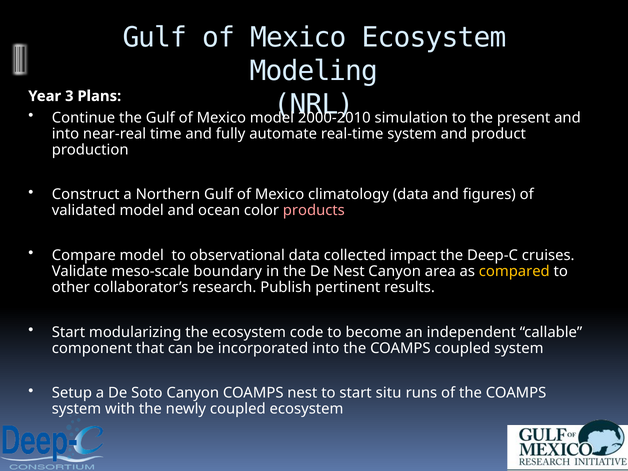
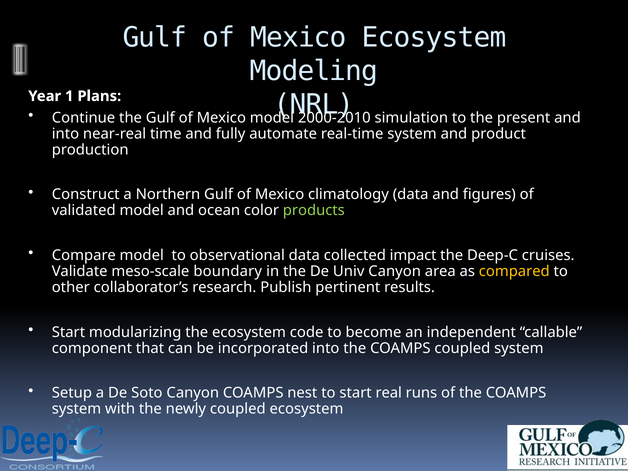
3: 3 -> 1 (69, 96)
products colour: pink -> light green (314, 211)
De Nest: Nest -> Univ (349, 271)
situ: situ -> real (389, 393)
